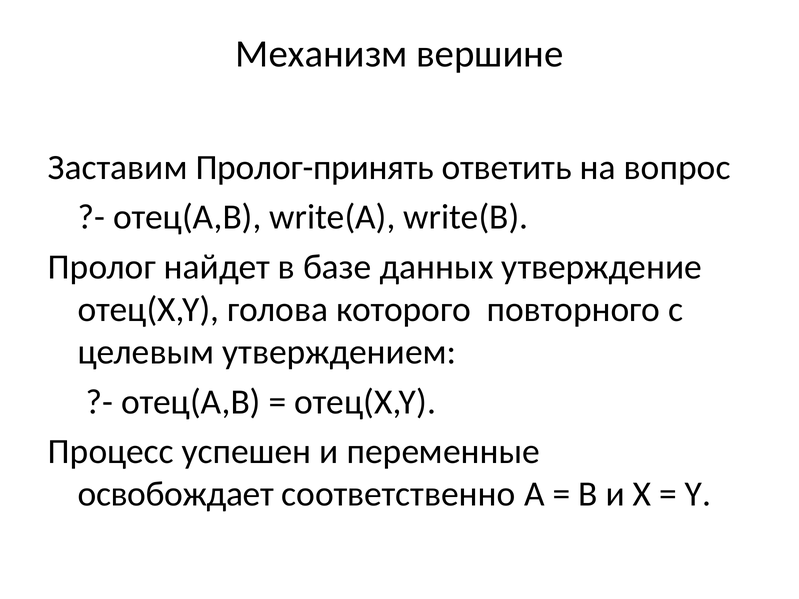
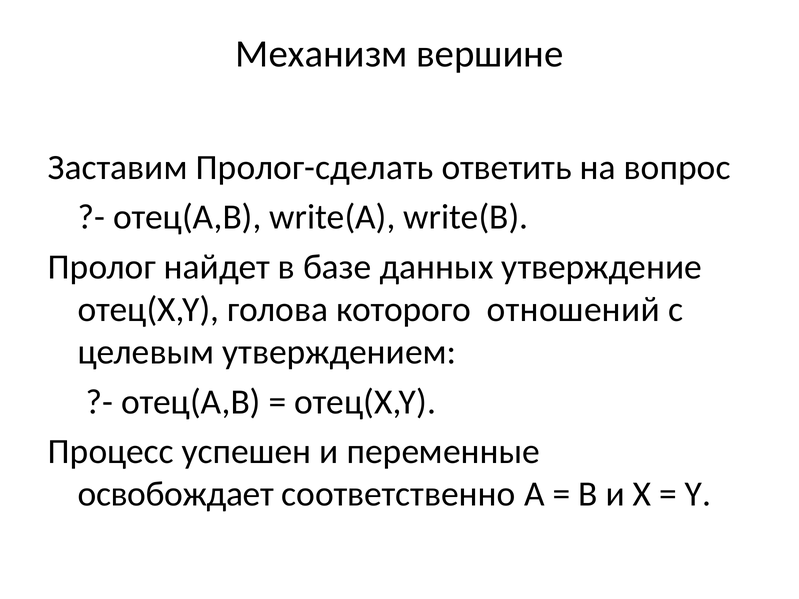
Пролог-принять: Пролог-принять -> Пролог-сделать (315, 168)
повторного: повторного -> отношений (573, 310)
